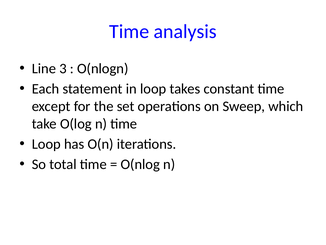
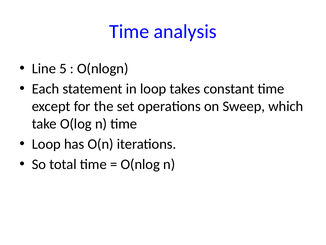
3: 3 -> 5 (63, 68)
